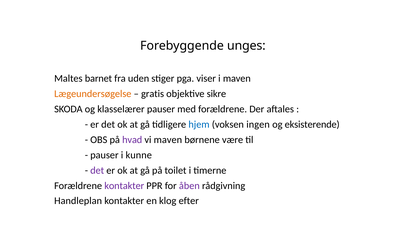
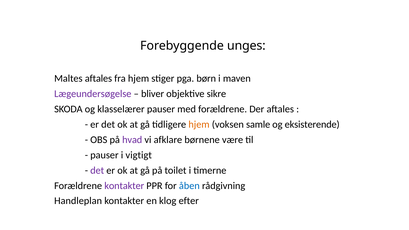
Maltes barnet: barnet -> aftales (98, 79)
fra uden: uden -> hjem (139, 79)
viser: viser -> børn (206, 79)
Lægeundersøgelse colour: orange -> purple (93, 94)
gratis: gratis -> bliver (153, 94)
hjem colour: blue -> orange (199, 124)
ingen: ingen -> samle (258, 124)
vi maven: maven -> afklare (168, 140)
kunne: kunne -> vigtigt (139, 155)
åben colour: purple -> blue (189, 186)
